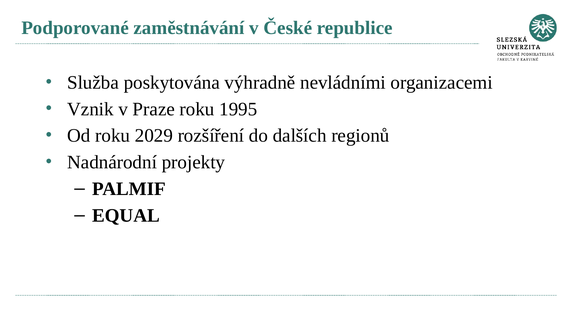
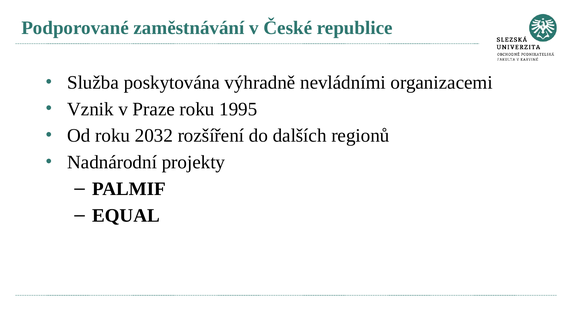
2029: 2029 -> 2032 (154, 136)
